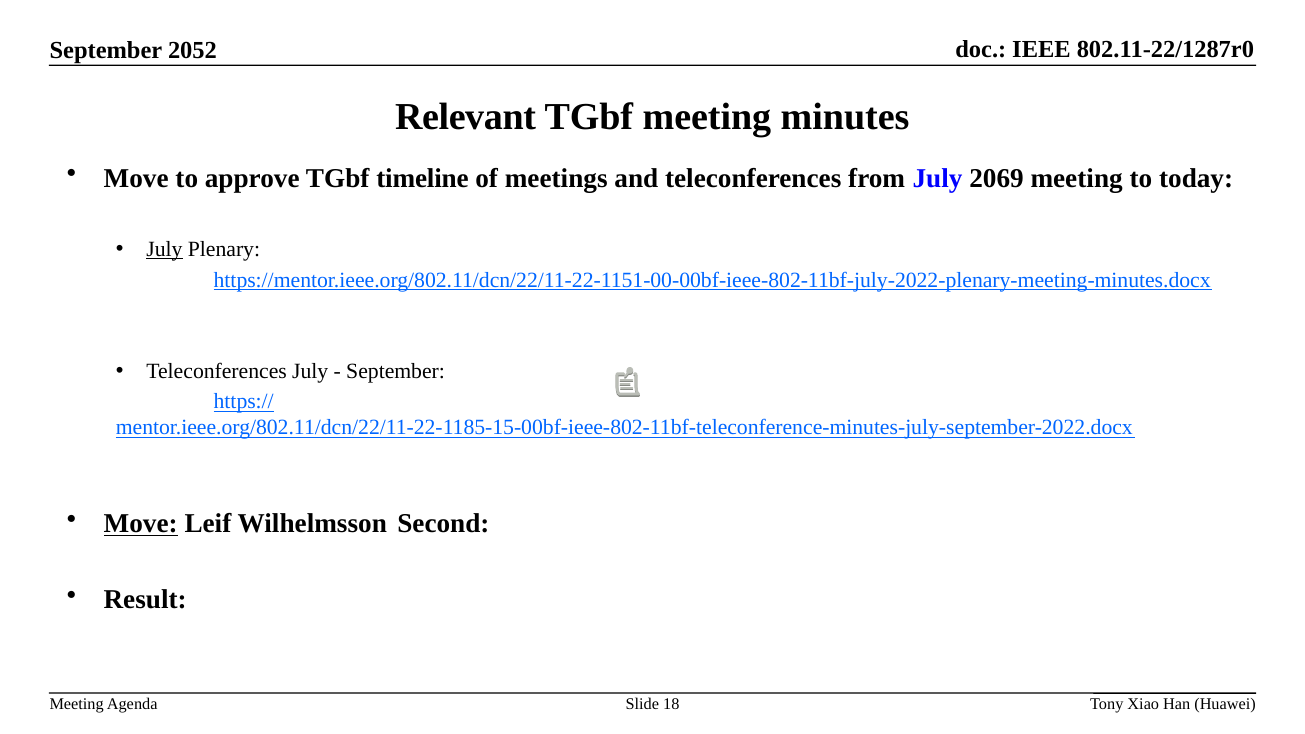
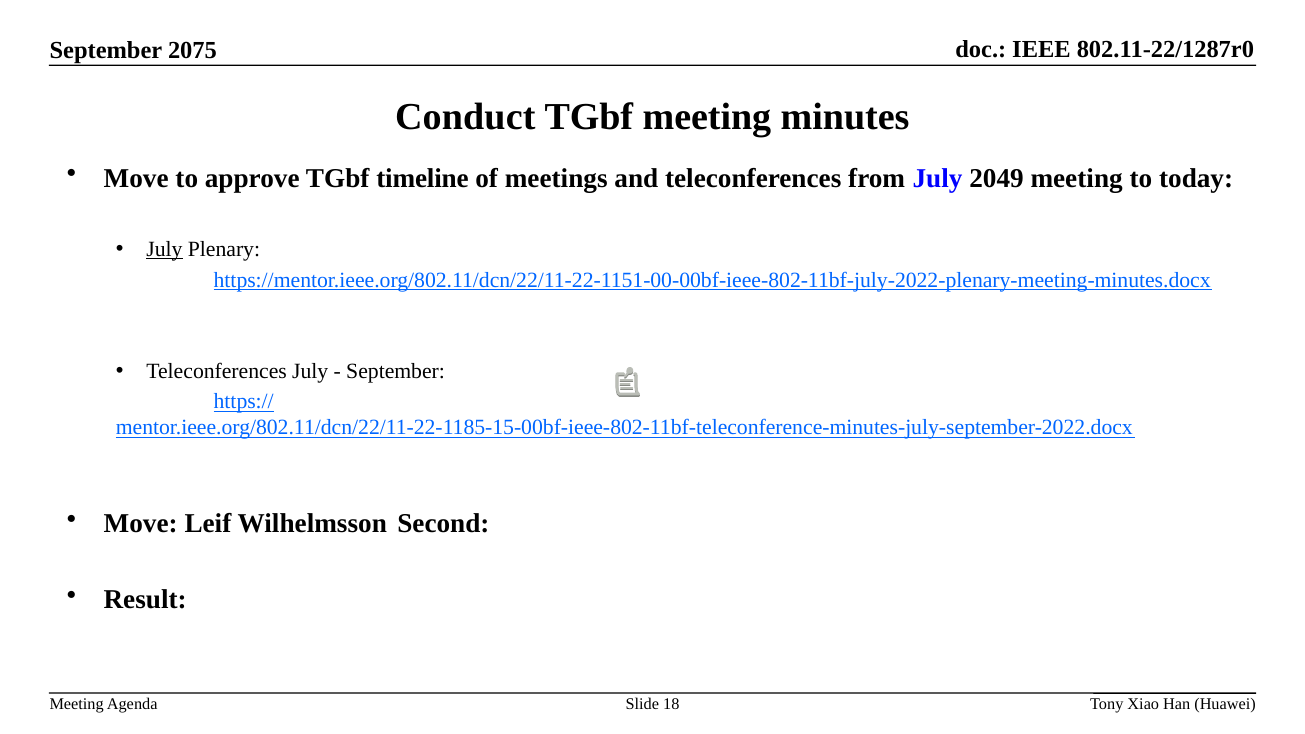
2052: 2052 -> 2075 (192, 51)
Relevant: Relevant -> Conduct (465, 117)
2069: 2069 -> 2049 (997, 178)
Move underline: present -> none (141, 524)
